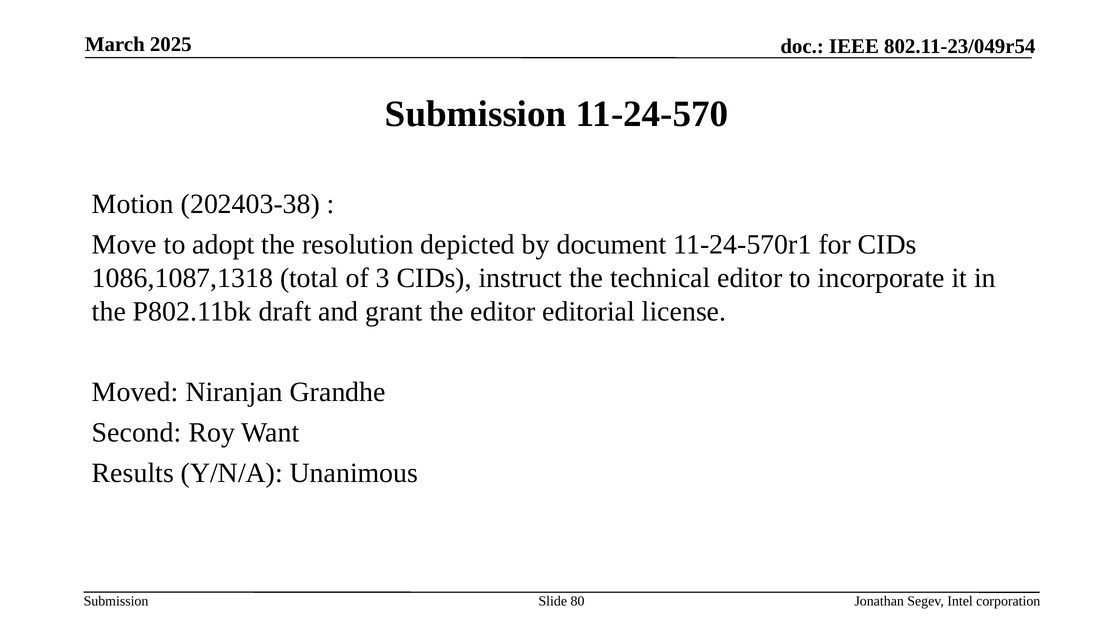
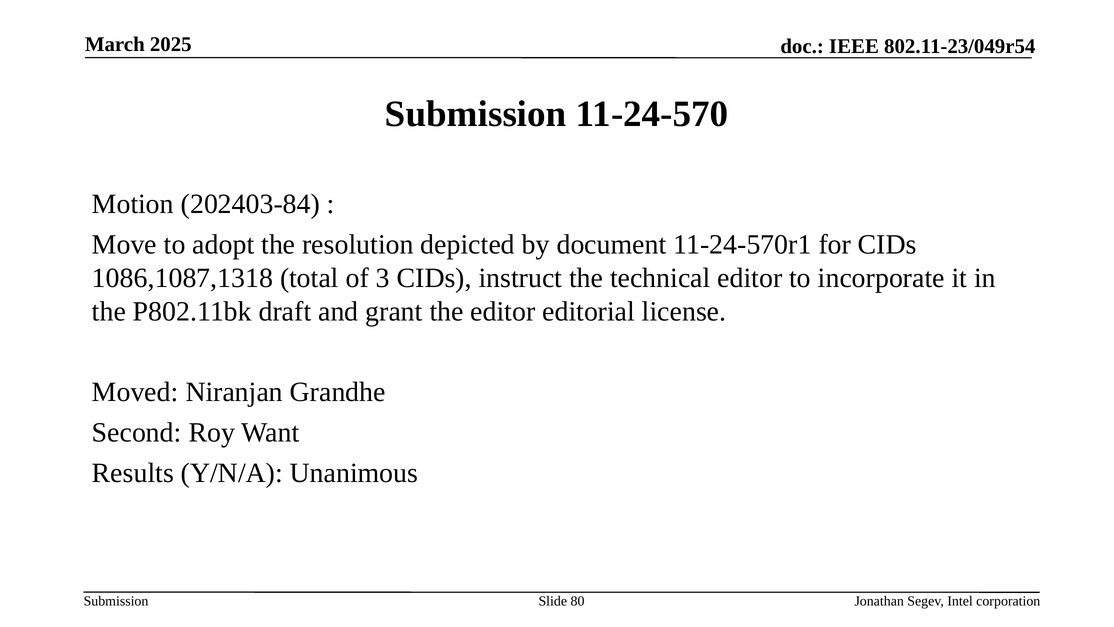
202403-38: 202403-38 -> 202403-84 (250, 204)
